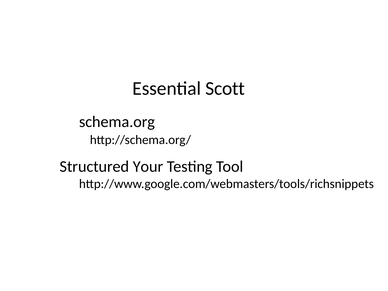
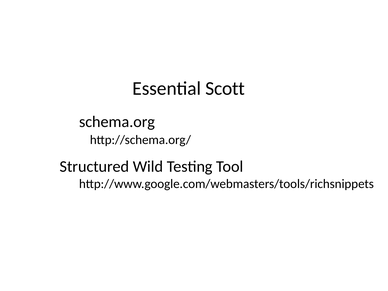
Your: Your -> Wild (148, 167)
